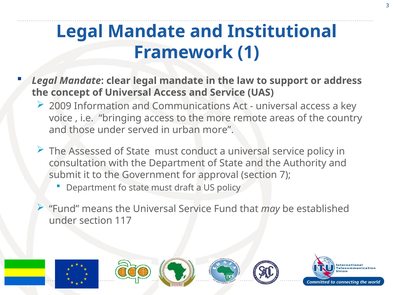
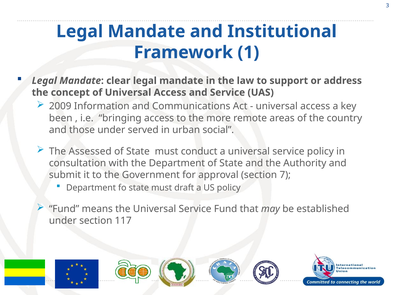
voice: voice -> been (61, 118)
urban more: more -> social (218, 130)
